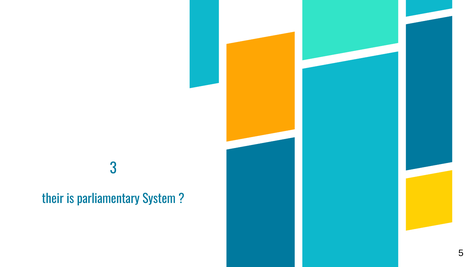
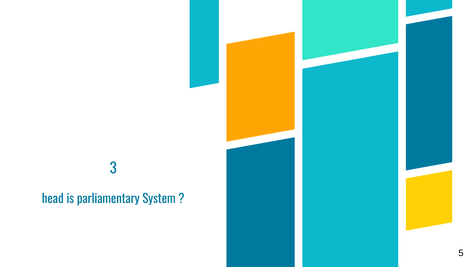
their: their -> head (53, 199)
